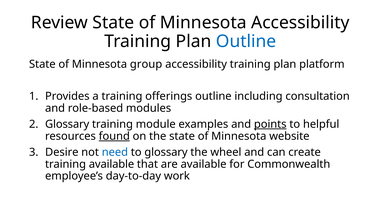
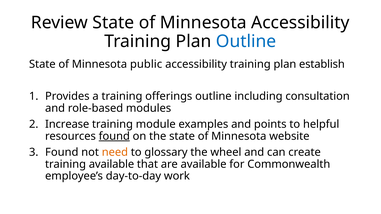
group: group -> public (146, 64)
platform: platform -> establish (322, 64)
Glossary: Glossary -> Increase (67, 124)
points underline: present -> none (270, 124)
Desire: Desire -> Found (62, 152)
need colour: blue -> orange (115, 152)
